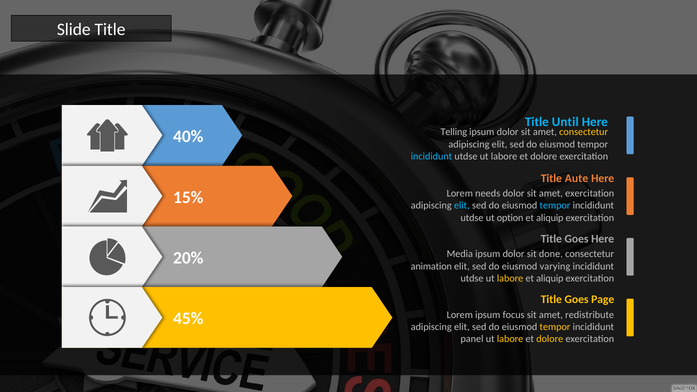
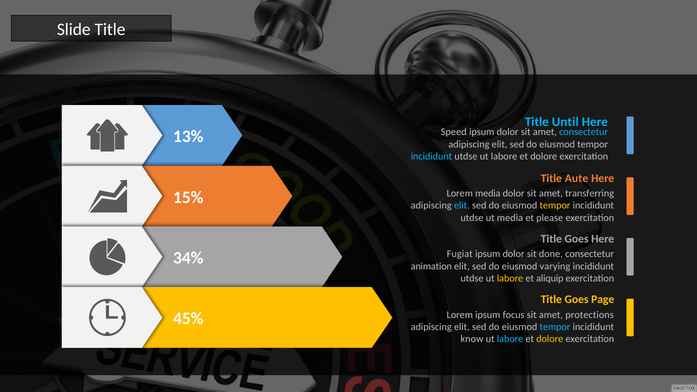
Telling: Telling -> Speed (454, 132)
consectetur colour: yellow -> light blue (584, 132)
40%: 40% -> 13% (188, 137)
Lorem needs: needs -> media (488, 193)
amet exercitation: exercitation -> transferring (590, 193)
tempor colour: light blue -> yellow (555, 206)
ut option: option -> media (510, 218)
aliquip: aliquip -> please (550, 218)
Media: Media -> Fugiat (460, 254)
20%: 20% -> 34% (188, 258)
redistribute: redistribute -> protections (590, 315)
tempor colour: yellow -> light blue (555, 327)
panel: panel -> know (472, 339)
labore colour: yellow -> light blue (510, 339)
